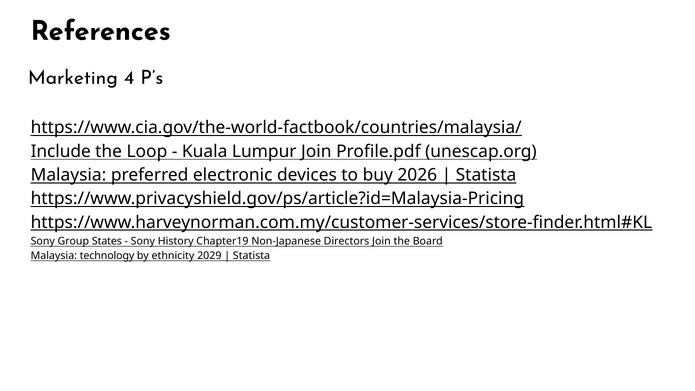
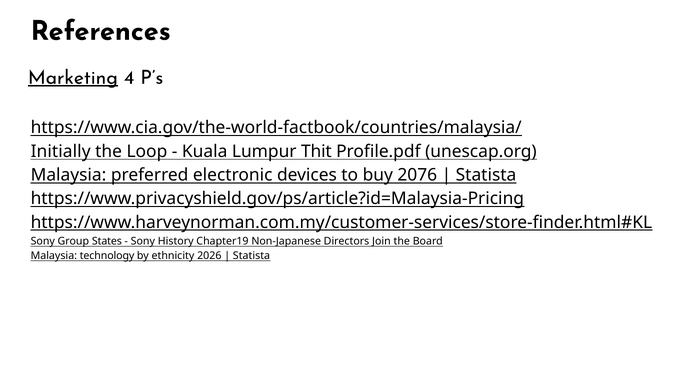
Marketing underline: none -> present (73, 77)
Include: Include -> Initially (61, 151)
Lumpur Join: Join -> Thit (316, 151)
2026: 2026 -> 2076 (417, 175)
2029: 2029 -> 2026 (209, 256)
